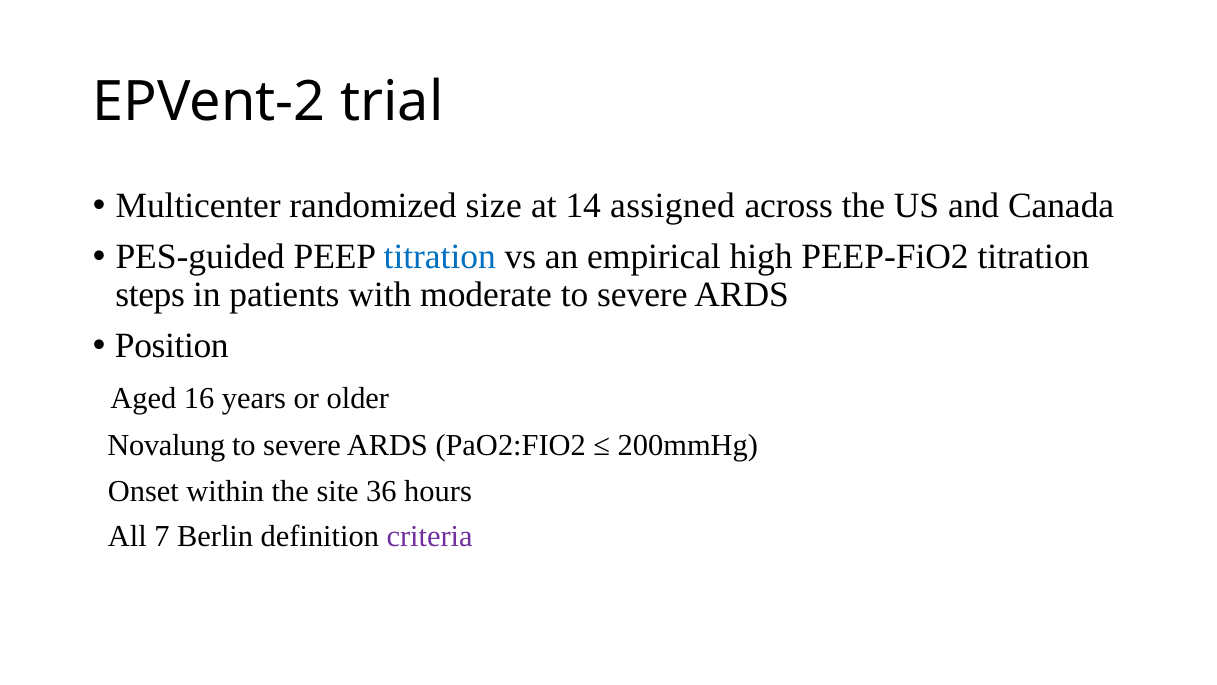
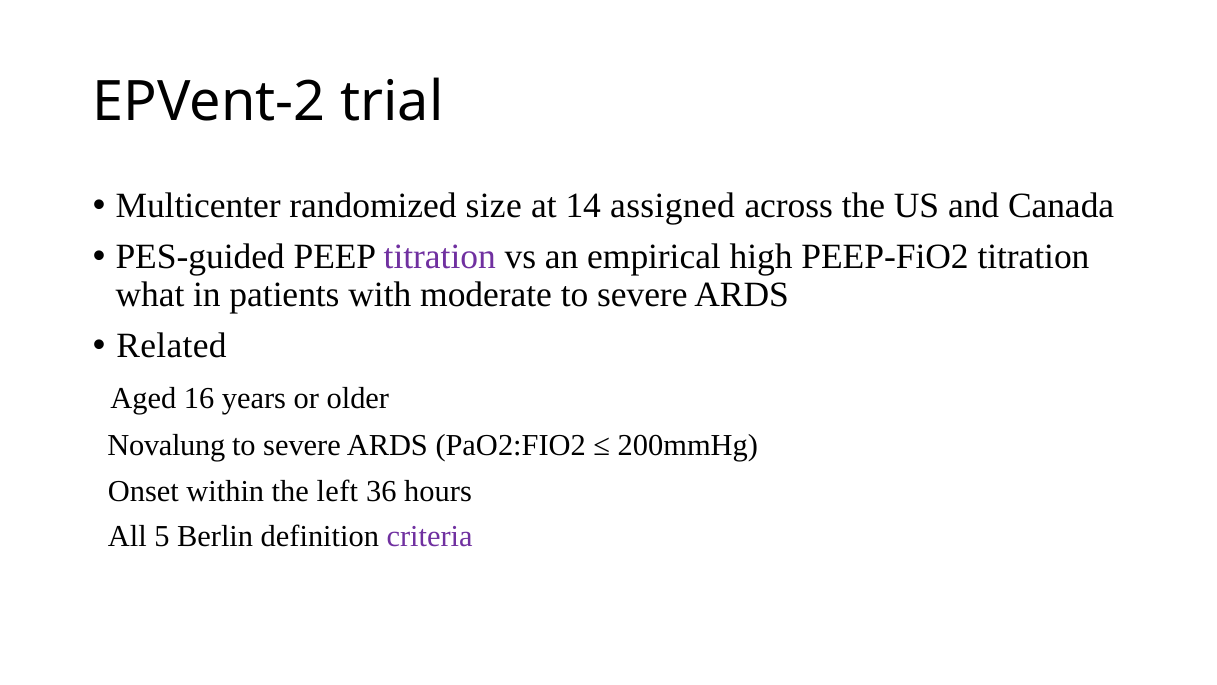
titration colour: blue -> purple (440, 257)
steps: steps -> what (150, 295)
Position: Position -> Related (171, 346)
site: site -> left (337, 491)
7: 7 -> 5 (162, 536)
